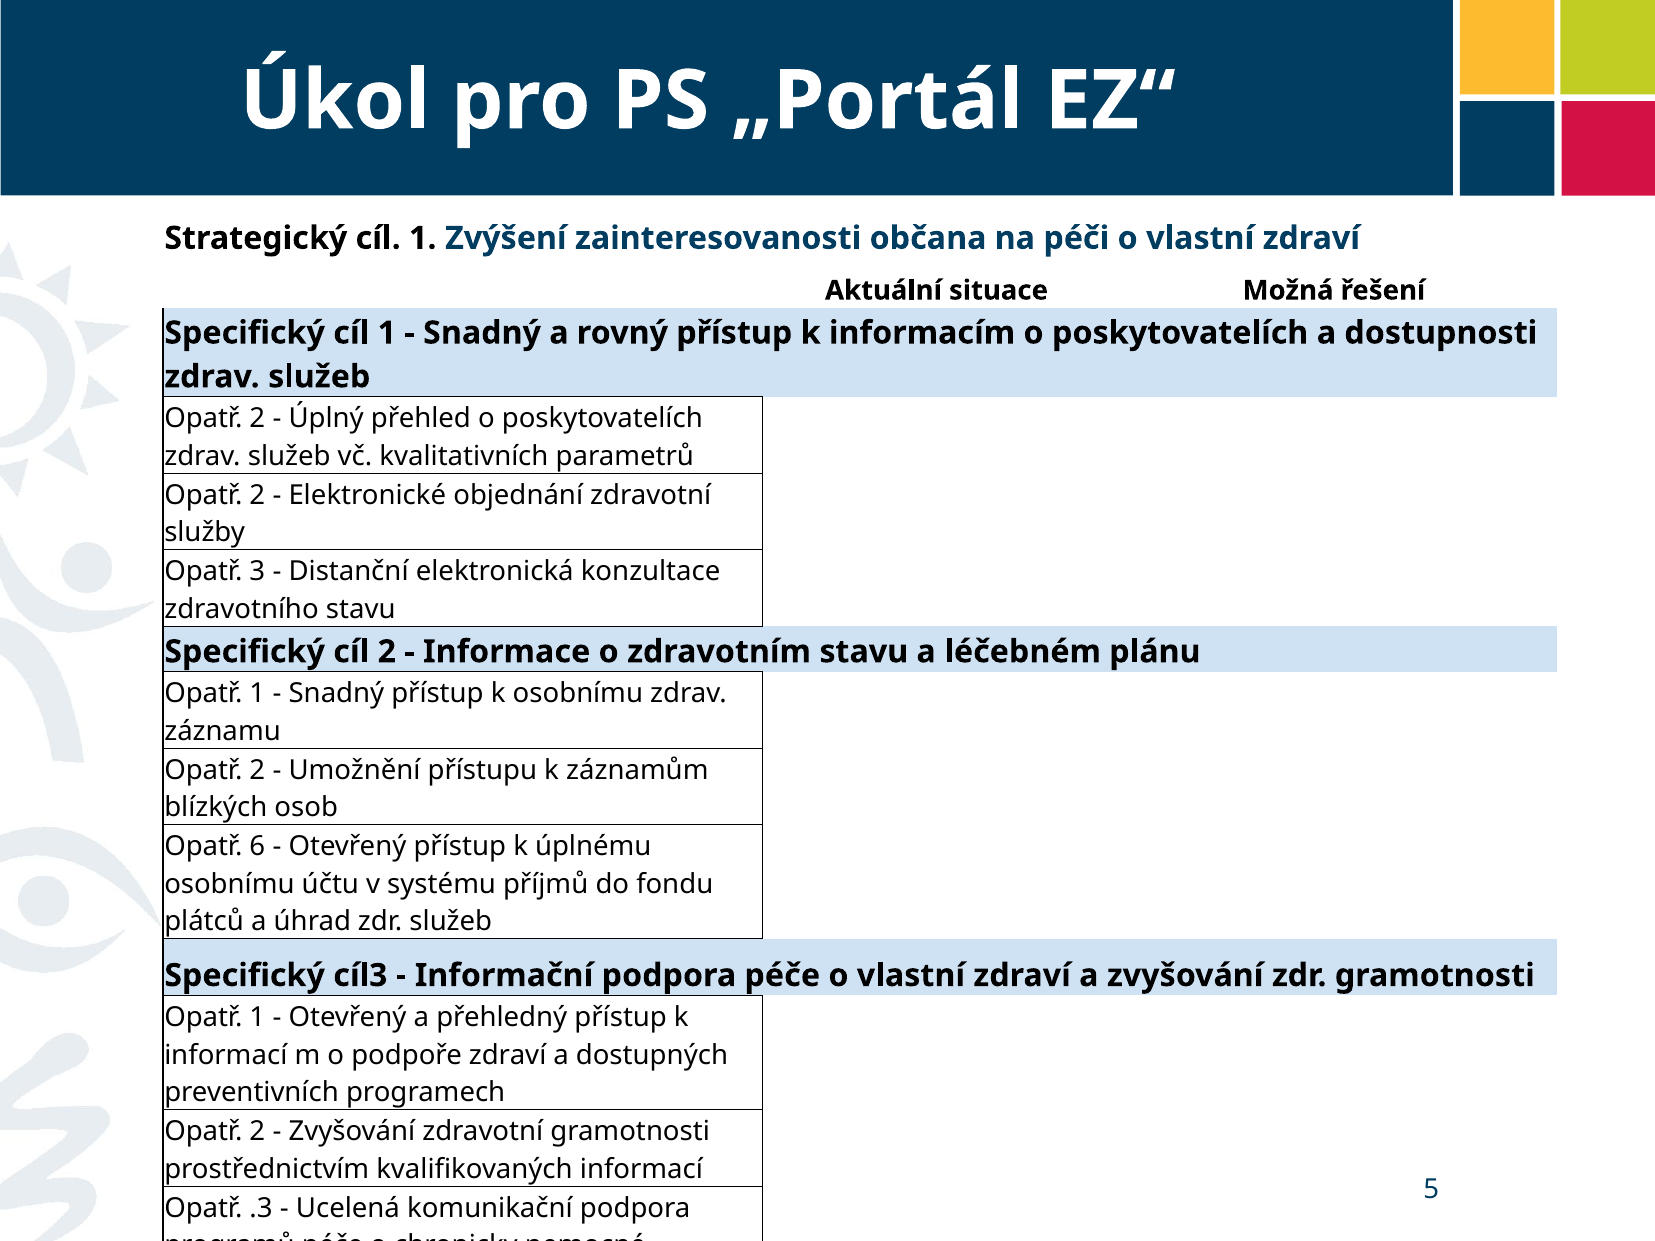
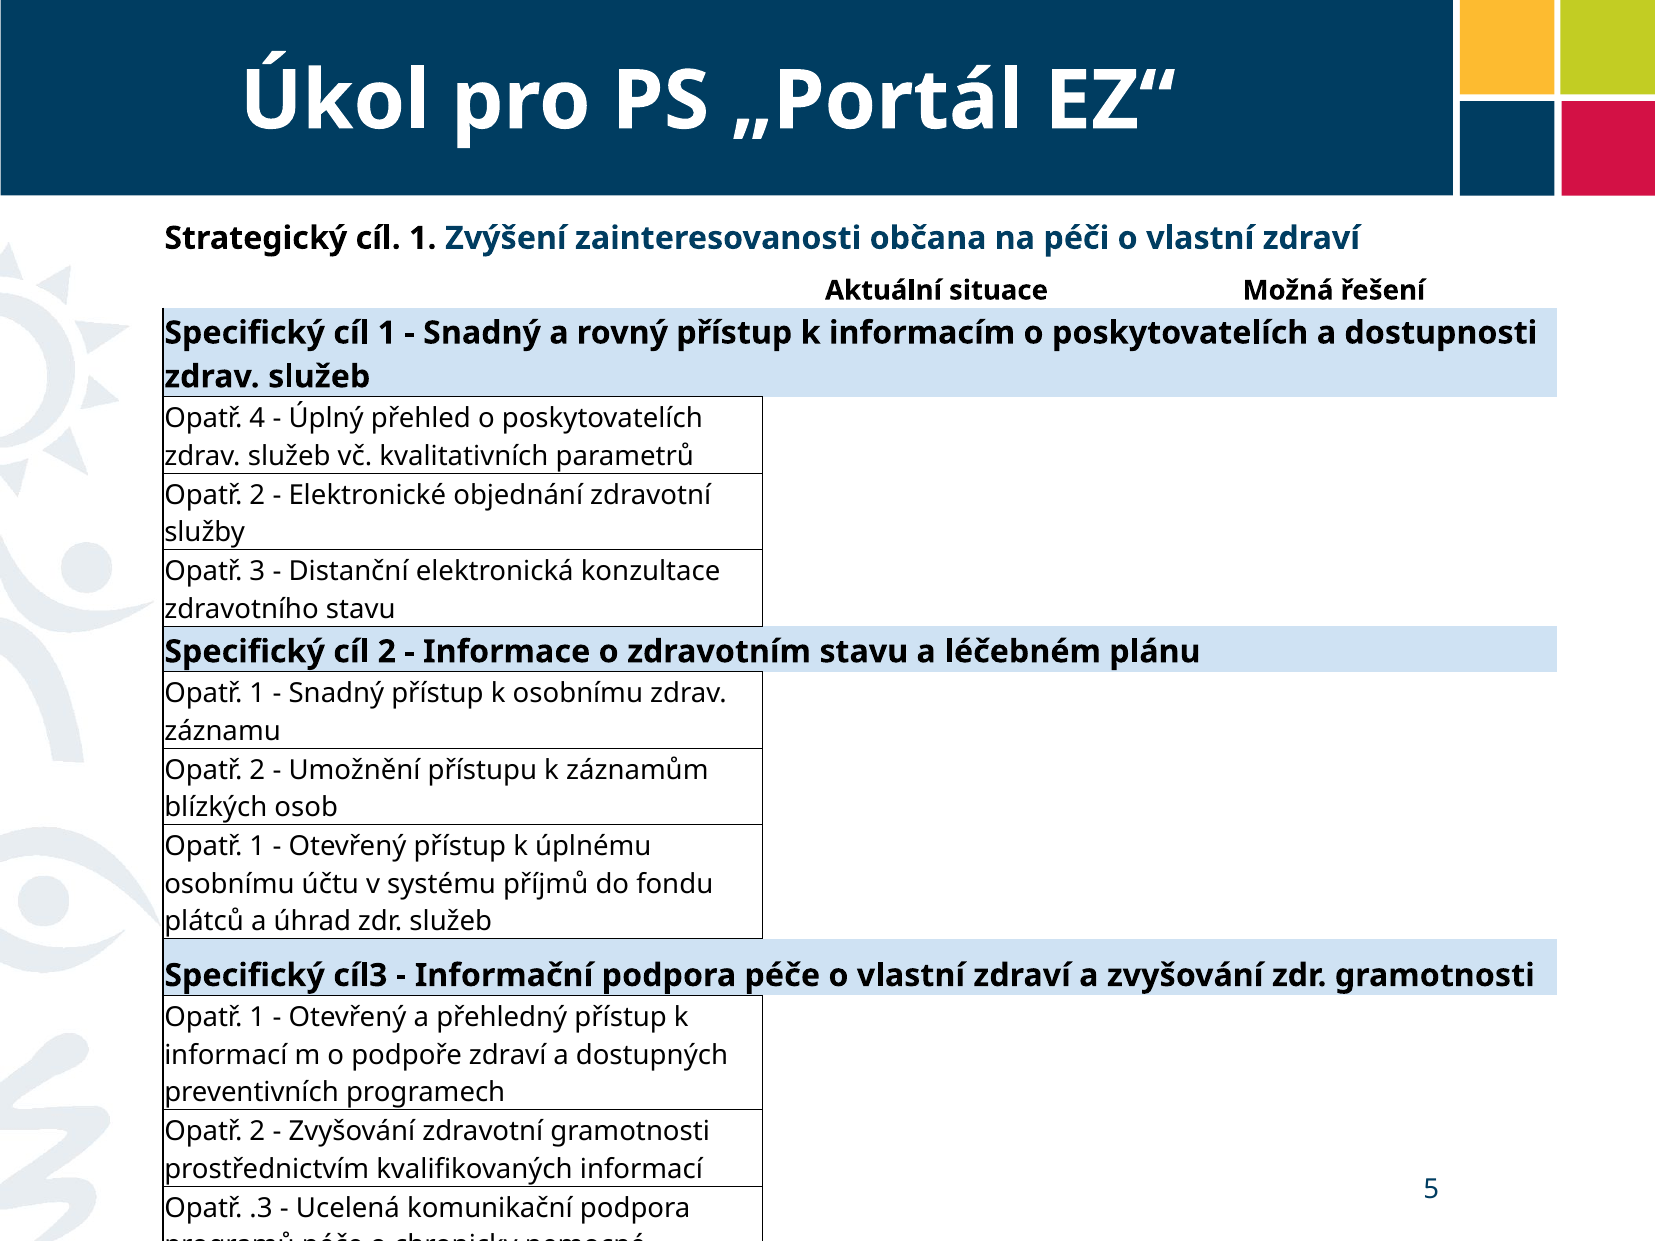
2: 2 -> 4 (257, 419)
6: 6 -> 1 (257, 847)
